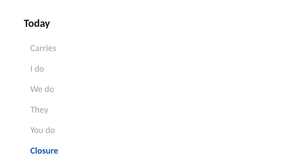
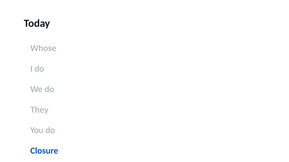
Carries: Carries -> Whose (43, 48)
